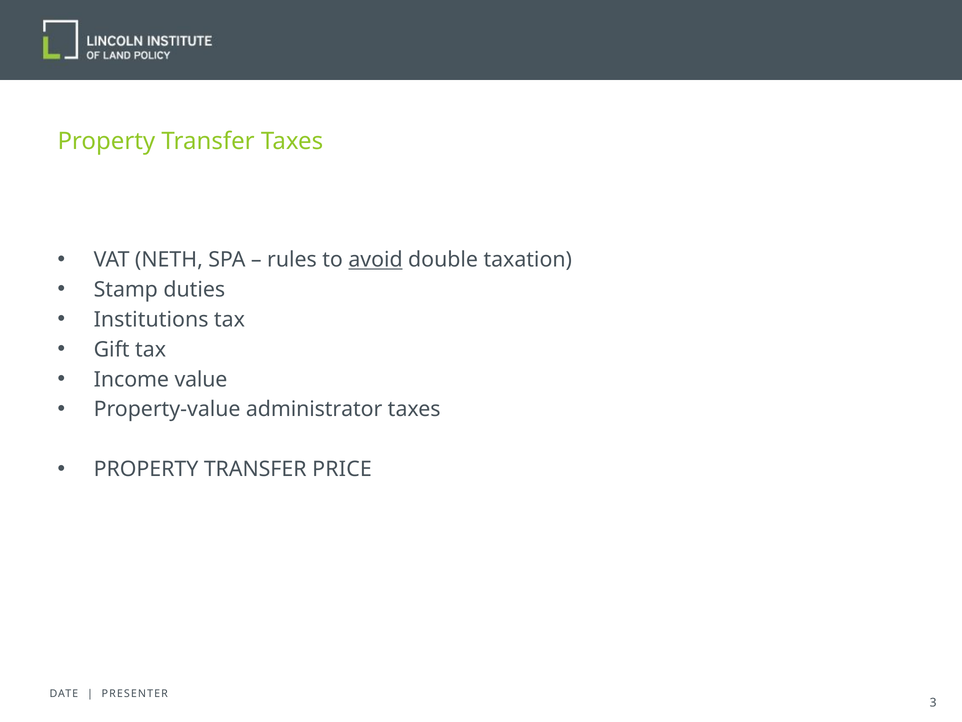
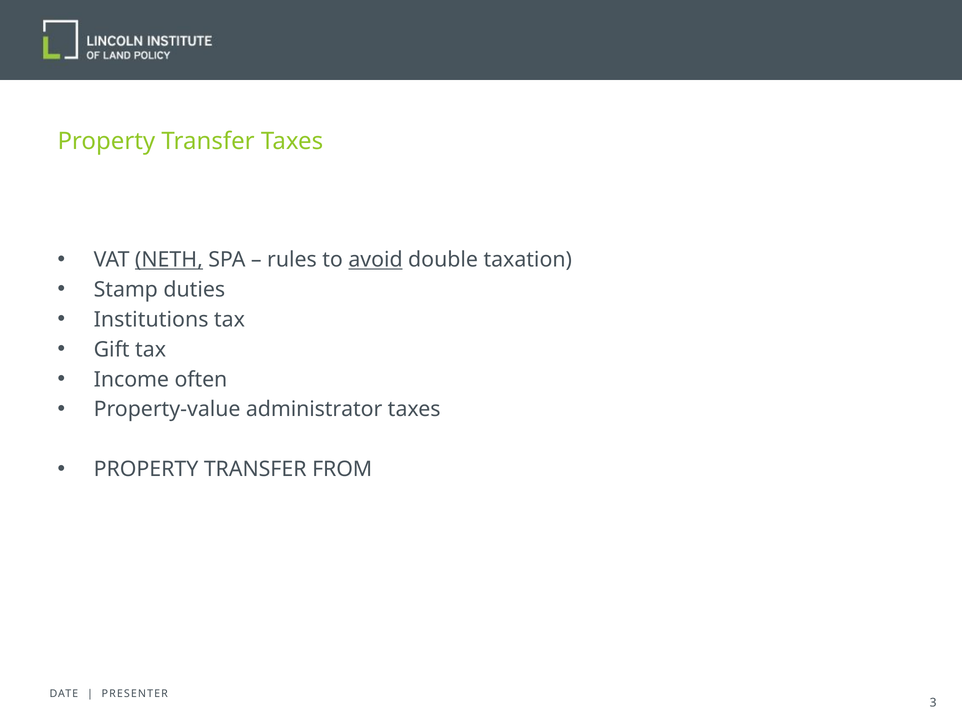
NETH underline: none -> present (169, 260)
value: value -> often (201, 379)
PRICE: PRICE -> FROM (342, 469)
